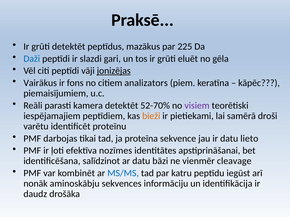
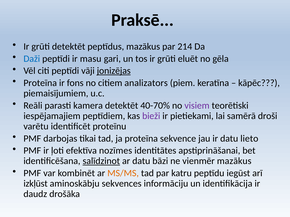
225: 225 -> 214 (185, 47)
slazdi: slazdi -> masu (91, 59)
Vairākus: Vairākus -> Proteīna (40, 83)
52-70%: 52-70% -> 40-70% (155, 106)
bieži colour: orange -> purple (151, 116)
salīdzinot underline: none -> present (101, 161)
vienmēr cleavage: cleavage -> mazākus (234, 161)
MS/MS colour: blue -> orange (123, 174)
nonāk: nonāk -> izkļūst (36, 184)
